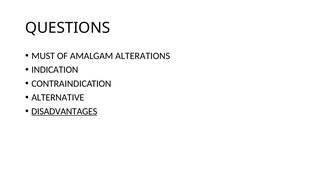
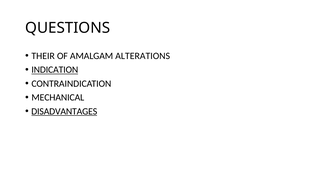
MUST: MUST -> THEIR (43, 56)
INDICATION underline: none -> present (55, 70)
ALTERNATIVE: ALTERNATIVE -> MECHANICAL (58, 98)
